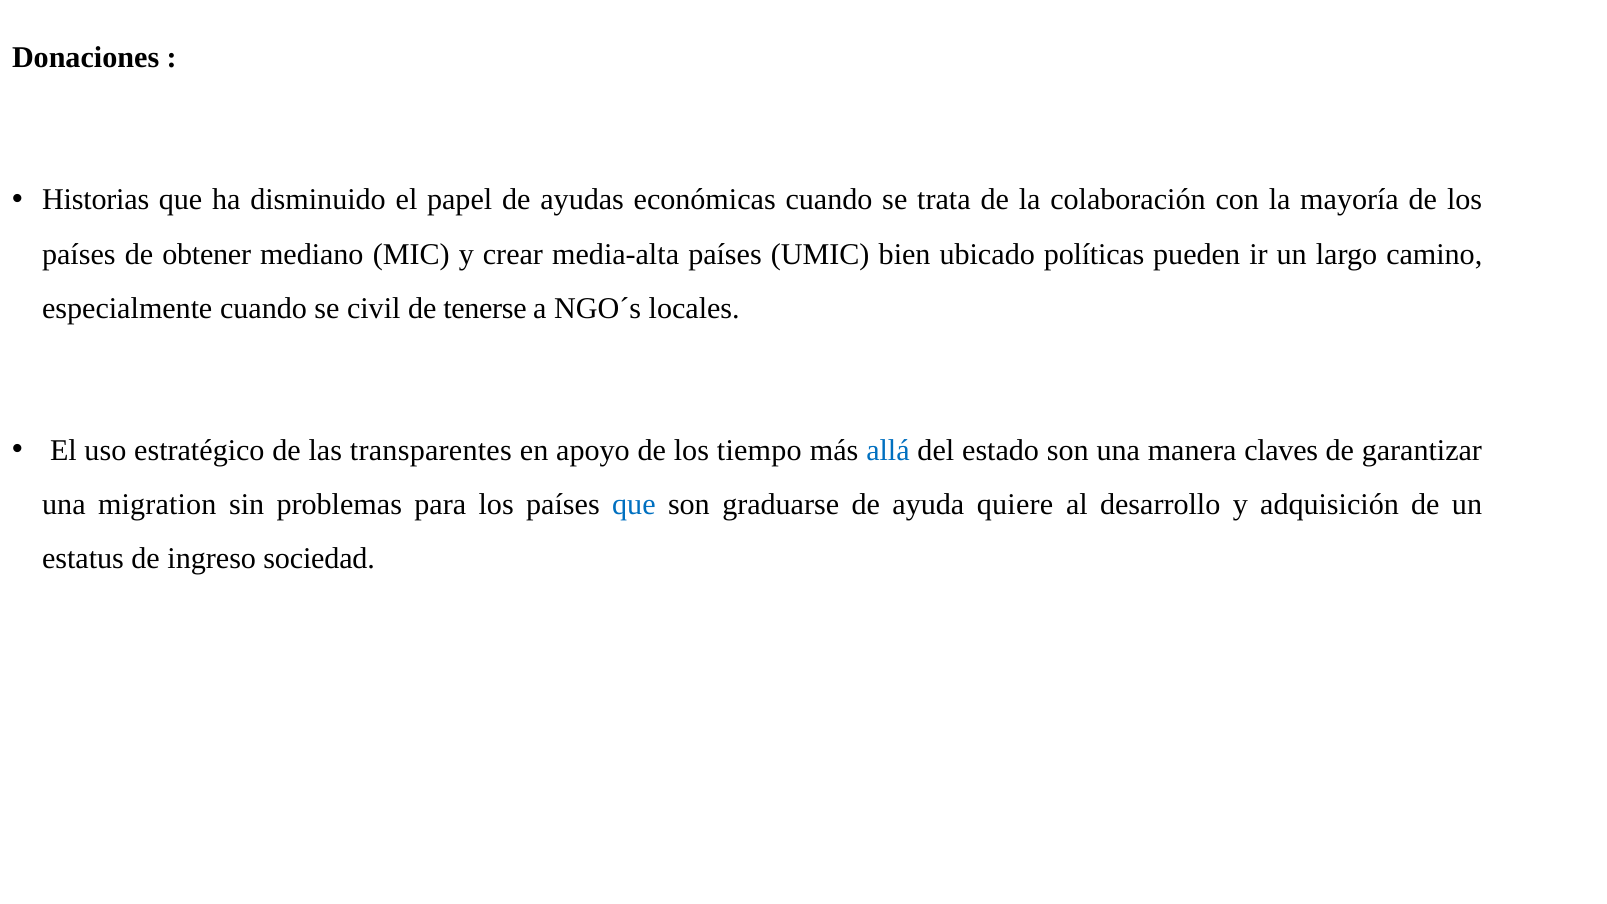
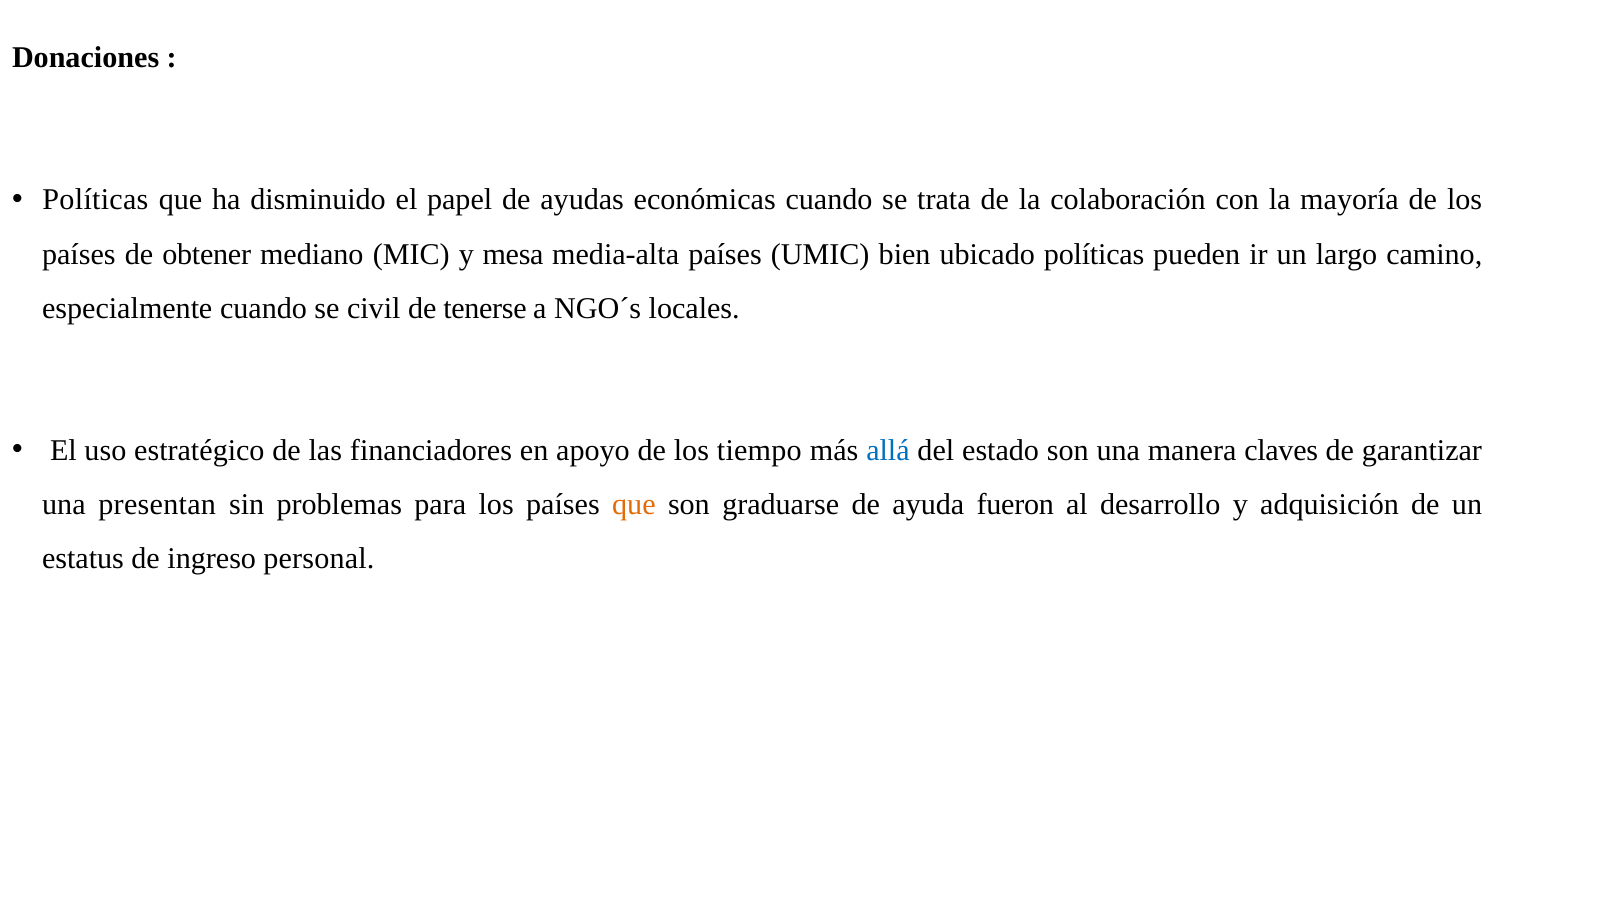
Historias: Historias -> Políticas (95, 200)
crear: crear -> mesa (513, 254)
transparentes: transparentes -> financiadores (431, 450)
migration: migration -> presentan (157, 505)
que colour: blue -> orange (634, 505)
quiere: quiere -> fueron (1015, 505)
sociedad: sociedad -> personal (319, 559)
